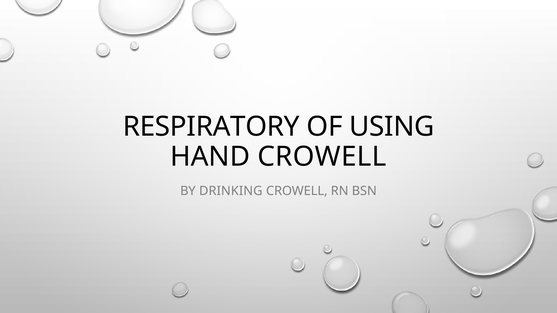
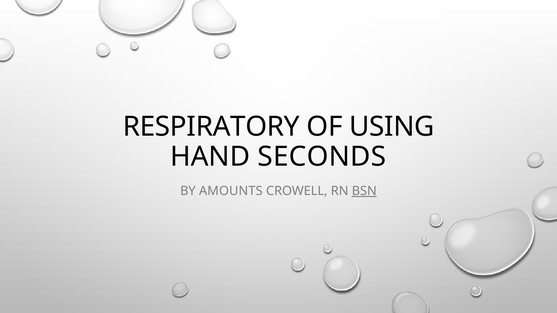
HAND CROWELL: CROWELL -> SECONDS (322, 157)
DRINKING: DRINKING -> AMOUNTS (231, 191)
BSN underline: none -> present (364, 191)
